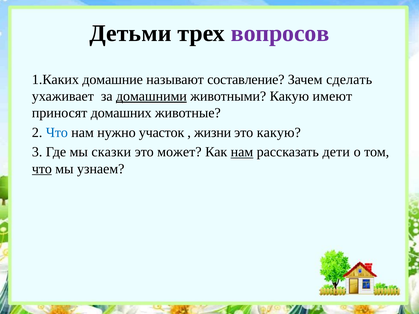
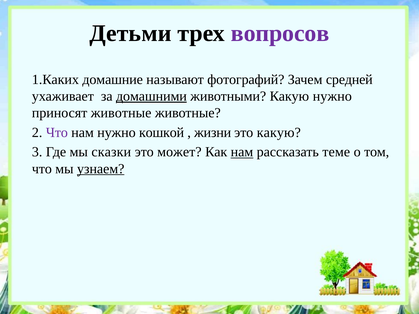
составление: составление -> фотографий (246, 79)
сделать: сделать -> средней (349, 79)
Какую имеют: имеют -> нужно (332, 96)
приносят домашних: домашних -> животные (121, 113)
Что colour: blue -> purple (57, 133)
участок: участок -> кошкой (162, 133)
дети: дети -> теме (336, 152)
что underline: present -> none (42, 169)
узнаем underline: none -> present (101, 169)
